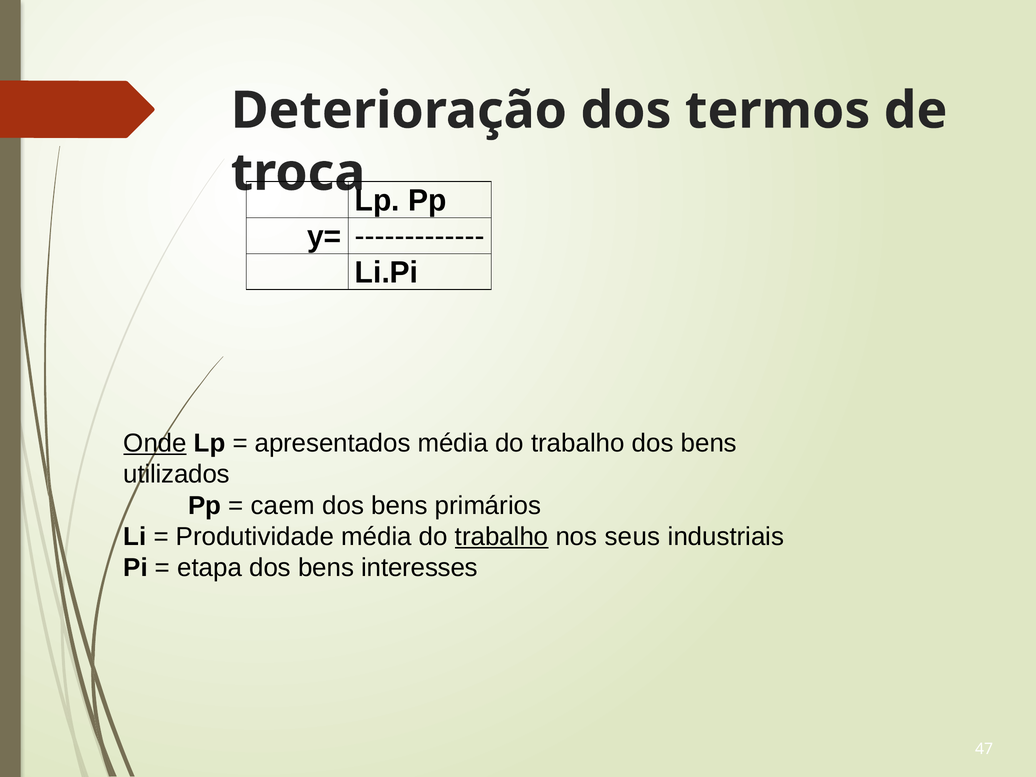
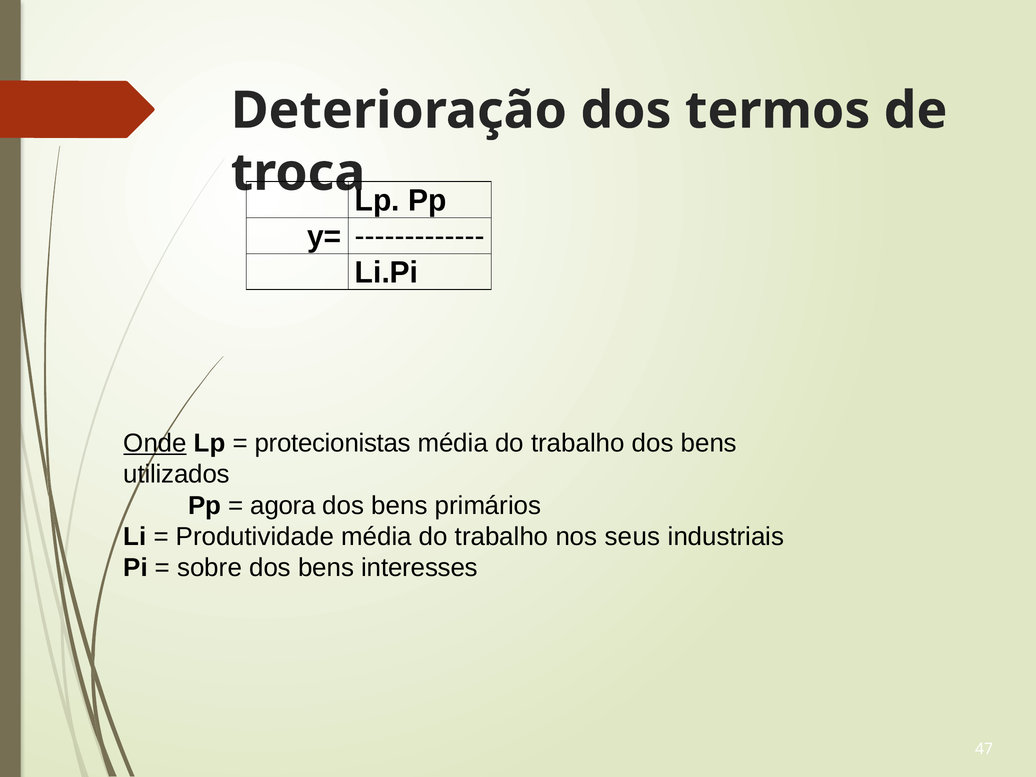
apresentados: apresentados -> protecionistas (333, 443)
caem: caem -> agora (283, 505)
trabalho underline: present -> none (502, 537)
etapa: etapa -> sobre (210, 568)
